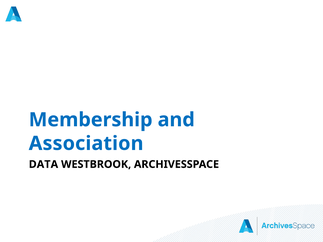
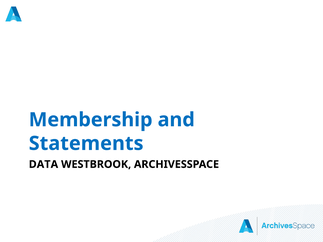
Association: Association -> Statements (86, 144)
